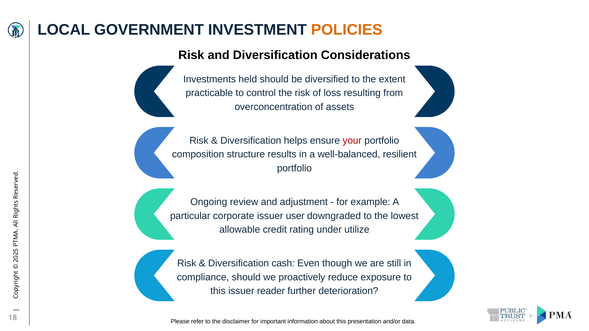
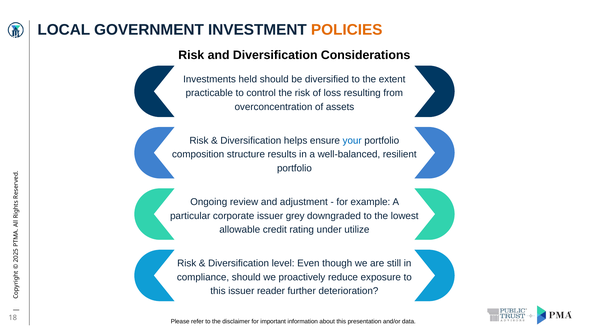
your colour: red -> blue (352, 141)
user: user -> grey (295, 216)
cash: cash -> level (283, 264)
